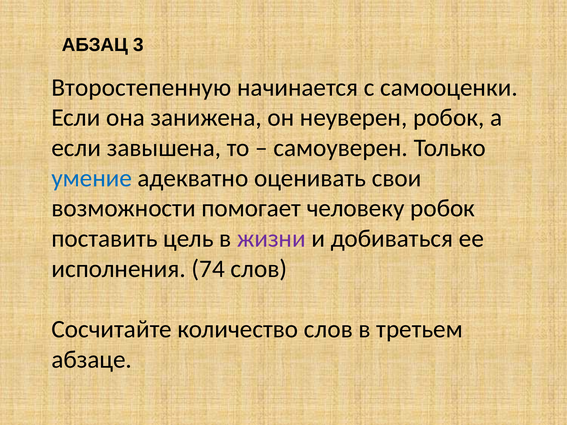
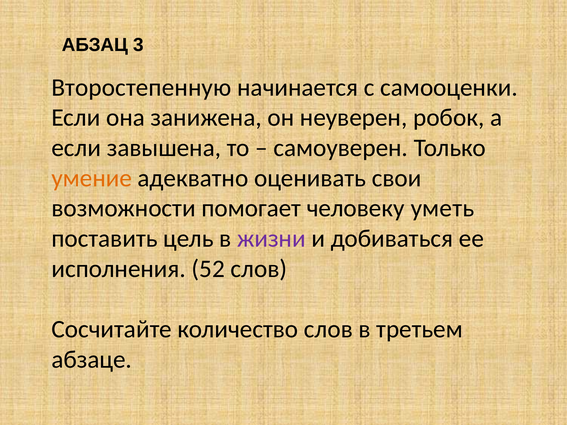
умение colour: blue -> orange (92, 178)
человеку робок: робок -> уметь (442, 208)
74: 74 -> 52 (208, 269)
